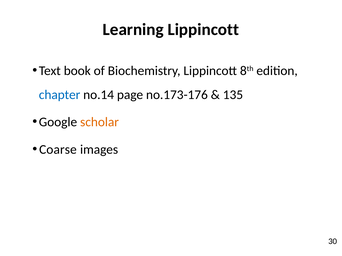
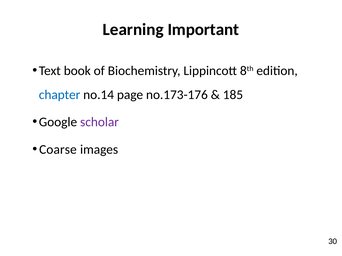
Learning Lippincott: Lippincott -> Important (203, 29)
135: 135 -> 185 (233, 95)
scholar colour: orange -> purple (100, 122)
